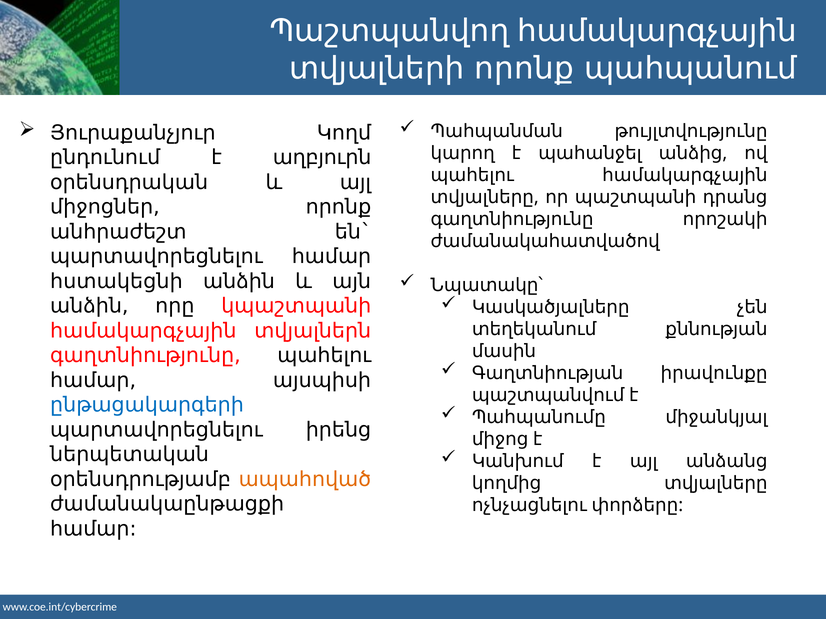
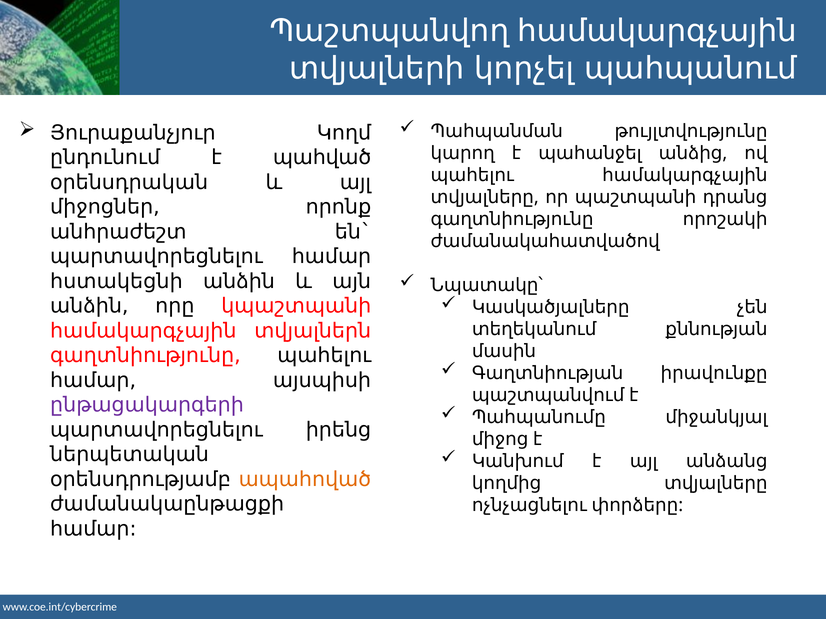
տվյալների որոնք: որոնք -> կորչել (524, 68)
աղբյուրն: աղբյուրն -> պահված (322, 158)
ընթացակարգերի colour: blue -> purple (147, 405)
